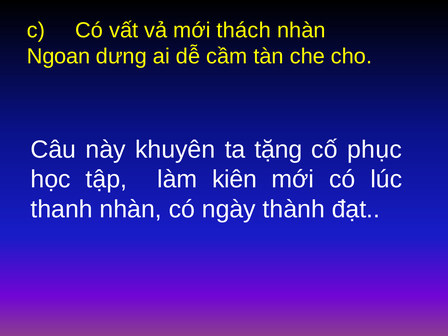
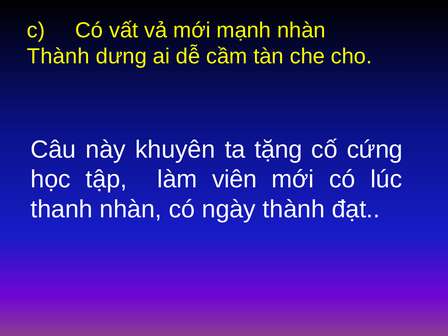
thách: thách -> mạnh (244, 30)
Ngoan: Ngoan -> Thành (58, 56)
phục: phục -> cứng (375, 150)
kiên: kiên -> viên (235, 179)
